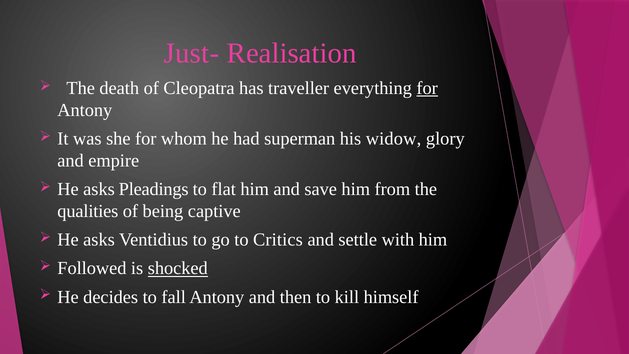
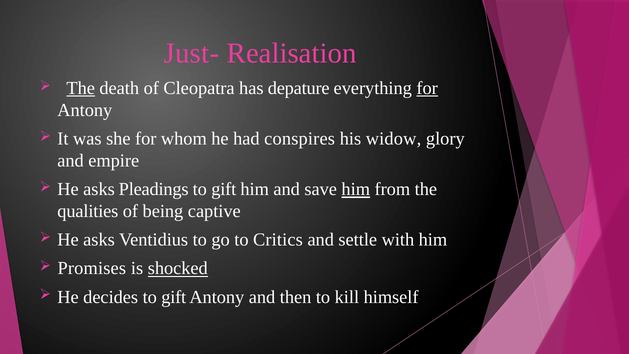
The underline: none -> present (81, 88)
traveller: traveller -> depature (299, 88)
superman: superman -> conspires (300, 139)
flat: flat -> gift (224, 189)
him underline: none -> present (356, 189)
Followed: Followed -> Promises (92, 268)
decides to fall: fall -> gift (174, 297)
